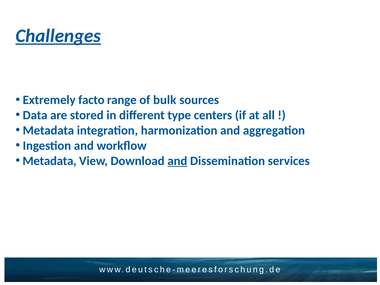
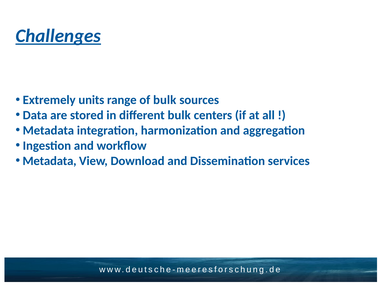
facto: facto -> units (91, 100)
different type: type -> bulk (179, 115)
and underline: present -> none (177, 161)
